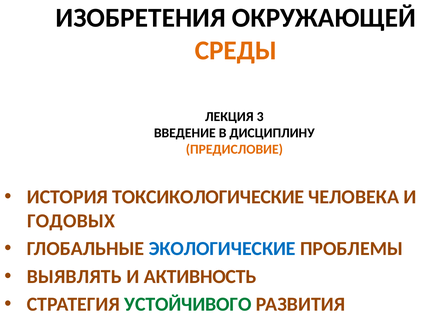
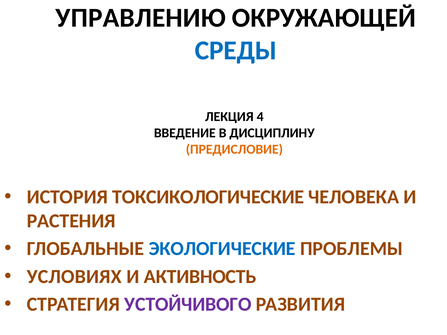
ИЗОБРЕТЕНИЯ: ИЗОБРЕТЕНИЯ -> УПРАВЛЕНИЮ (141, 18)
СРЕДЫ colour: orange -> blue (236, 51)
3: 3 -> 4 (260, 117)
ГОДОВЫХ: ГОДОВЫХ -> РАСТЕНИЯ (71, 221)
ВЫЯВЛЯТЬ: ВЫЯВЛЯТЬ -> УСЛОВИЯХ (74, 277)
УСТОЙЧИВОГО colour: green -> purple (188, 305)
